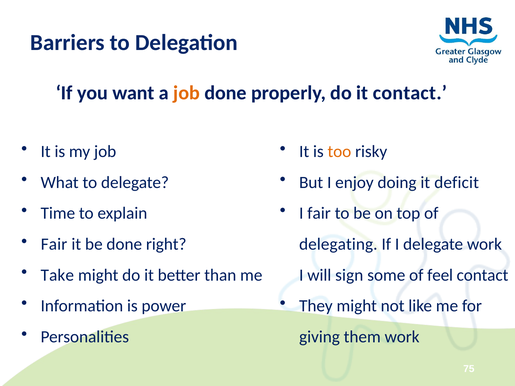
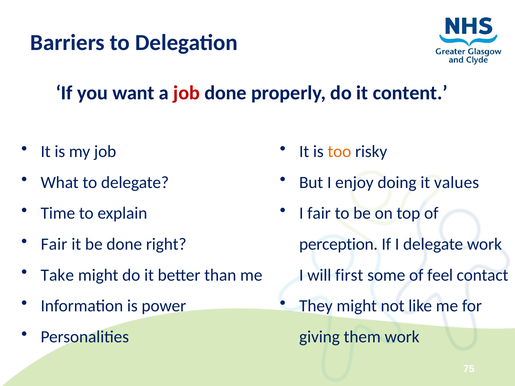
job colour: orange -> red (187, 93)
it contact: contact -> content (410, 93)
deficit: deficit -> values (457, 183)
delegating: delegating -> perception (338, 244)
sign: sign -> first (349, 275)
